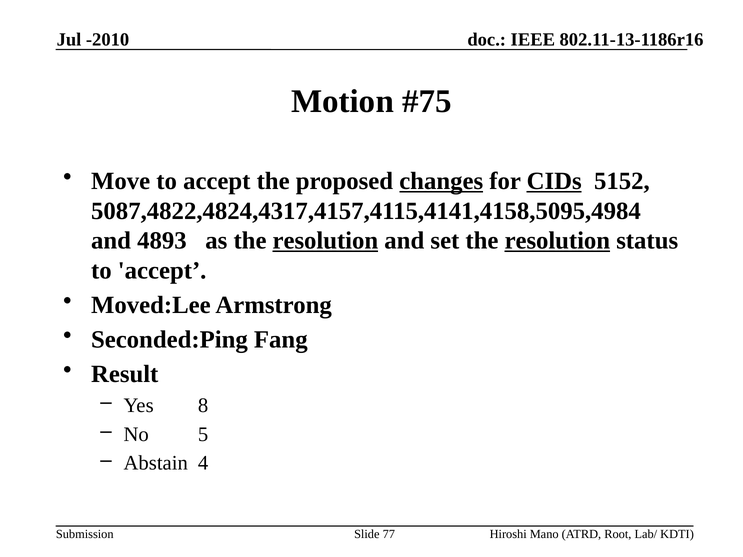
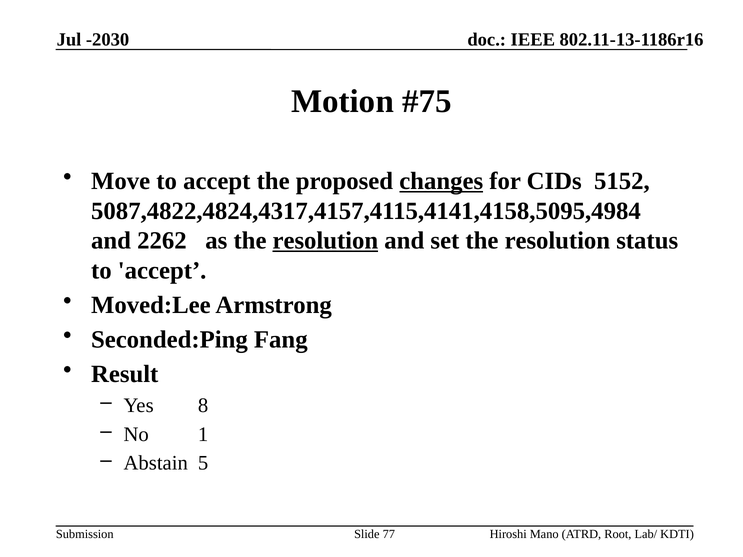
-2010: -2010 -> -2030 (108, 40)
CIDs underline: present -> none (554, 181)
4893: 4893 -> 2262 (162, 241)
resolution underline: present -> none (557, 241)
5: 5 -> 1 (203, 434)
4: 4 -> 5 (203, 463)
